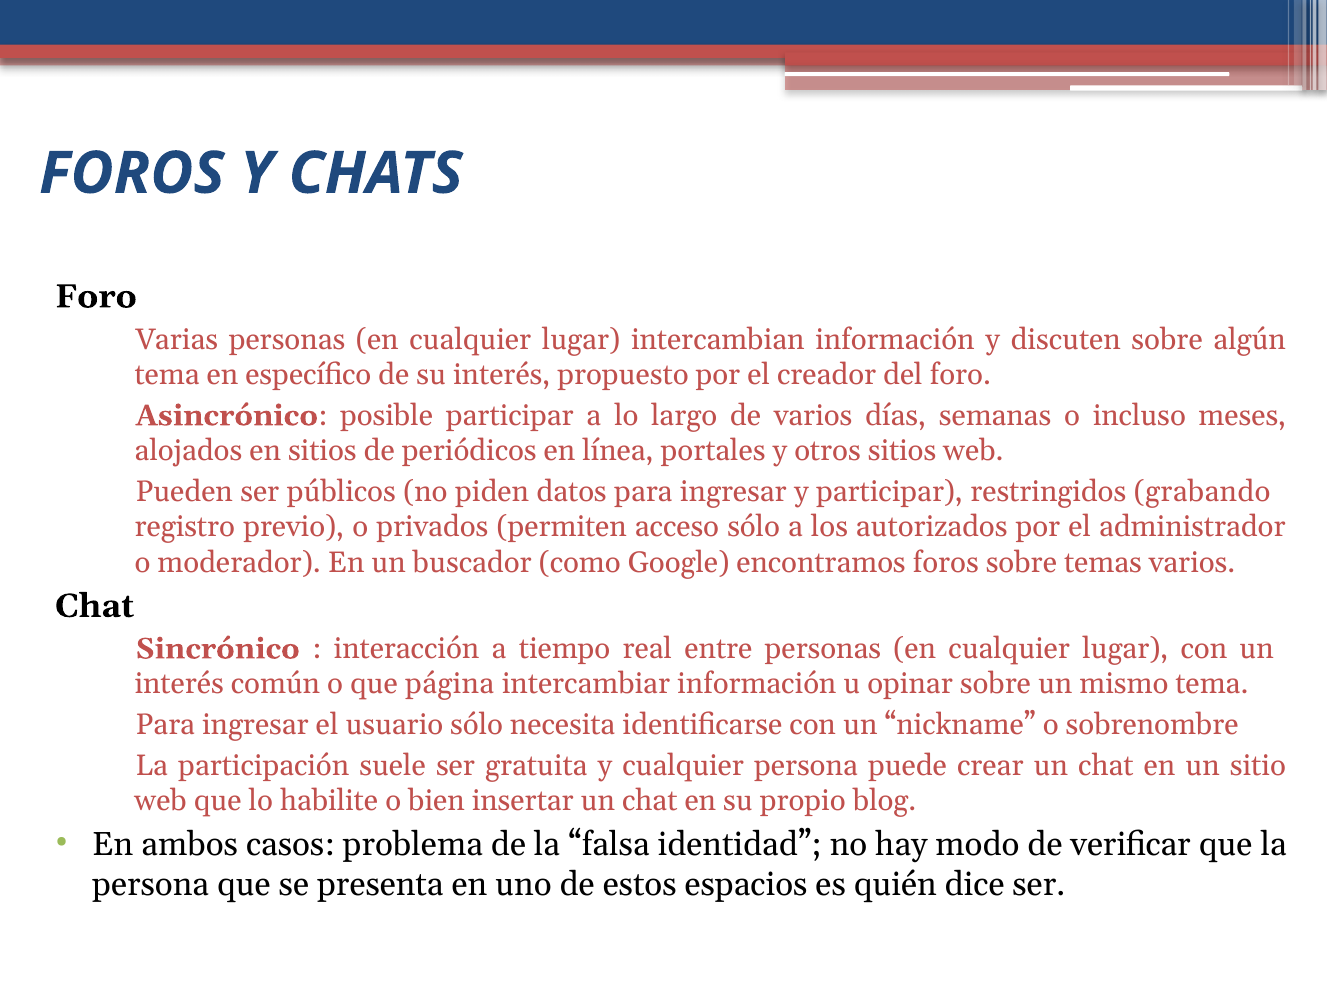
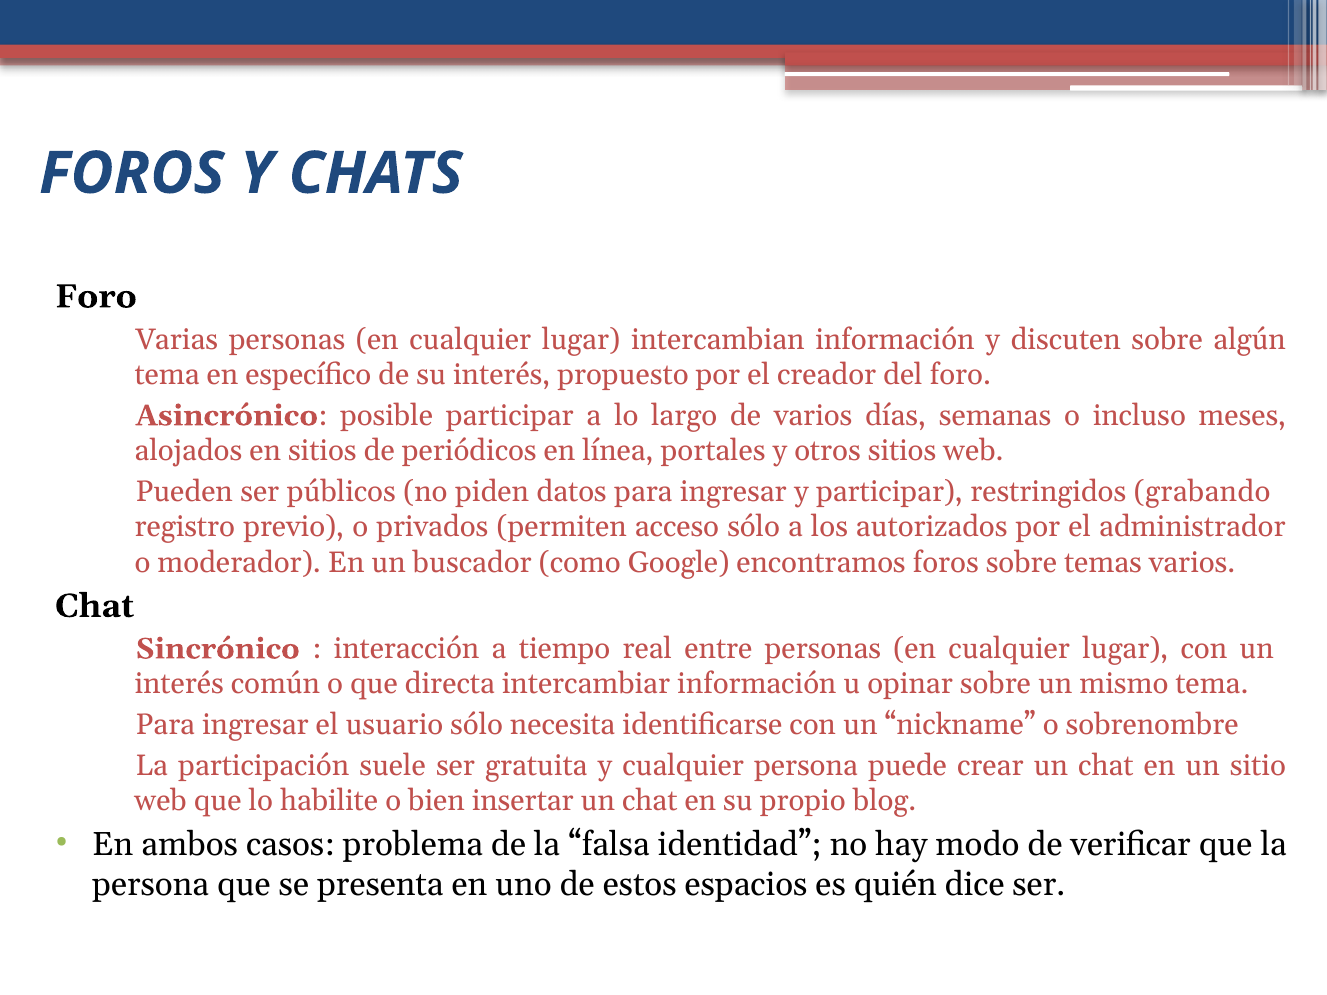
página: página -> directa (450, 684)
